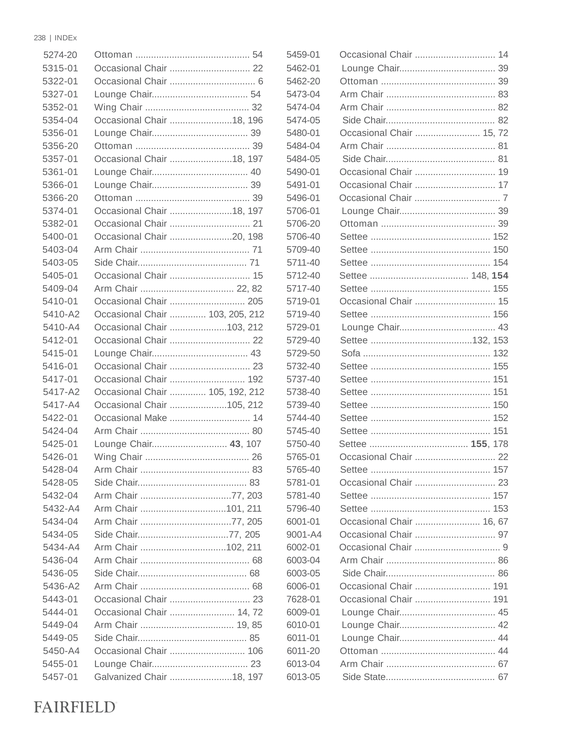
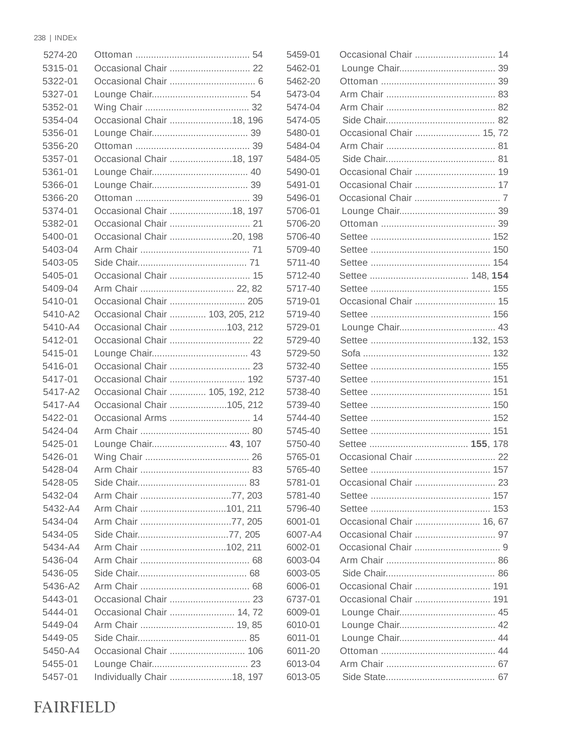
Make: Make -> Arms (156, 418)
9001-A4: 9001-A4 -> 6007-A4 (304, 534)
7628-01: 7628-01 -> 6737-01 (303, 599)
Galvanized: Galvanized -> Individually (118, 676)
